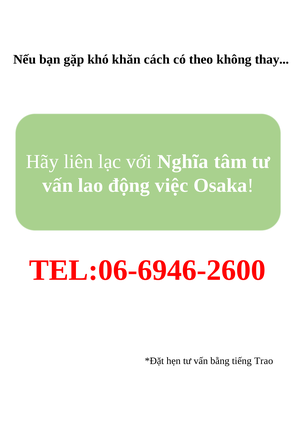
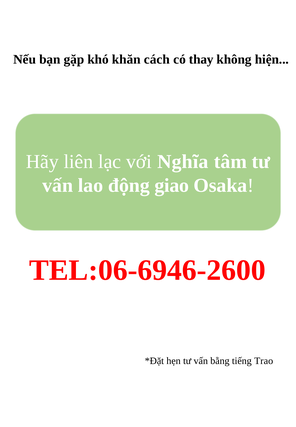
theo: theo -> thay (201, 60)
thay: thay -> hiện (272, 60)
việc: việc -> giao (172, 186)
